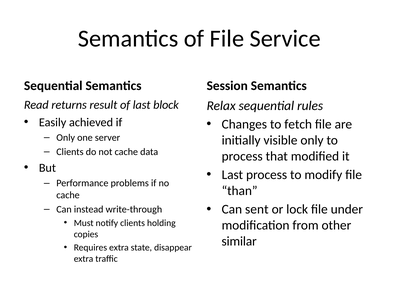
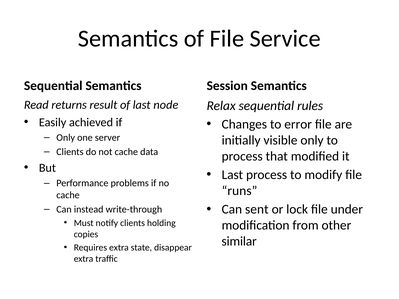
block: block -> node (166, 105)
fetch: fetch -> error (298, 124)
than: than -> runs (239, 191)
